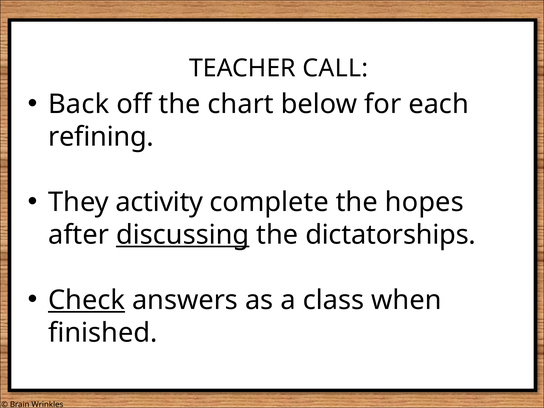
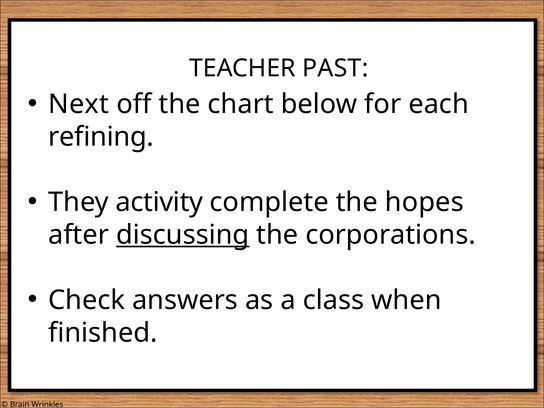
CALL: CALL -> PAST (335, 68)
Back: Back -> Next (79, 104)
dictatorships: dictatorships -> corporations (391, 235)
Check underline: present -> none (87, 300)
